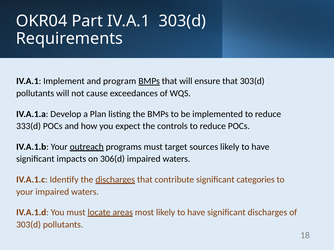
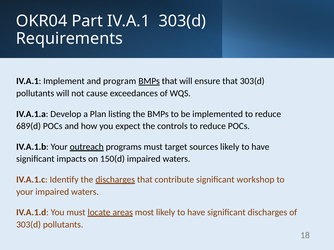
333(d: 333(d -> 689(d (29, 126)
306(d: 306(d -> 150(d (112, 159)
categories: categories -> workshop (256, 180)
